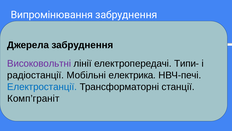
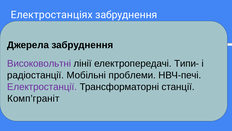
Випромінювання: Випромінювання -> Електростанціях (52, 15)
електрика: електрика -> проблеми (132, 75)
Електростанції colour: blue -> purple (42, 87)
